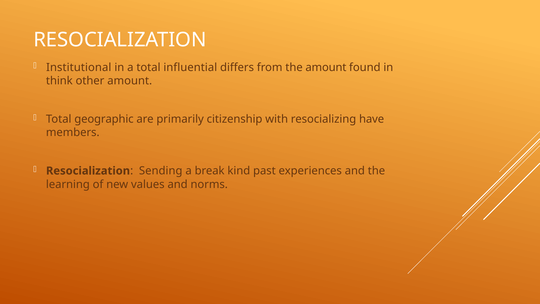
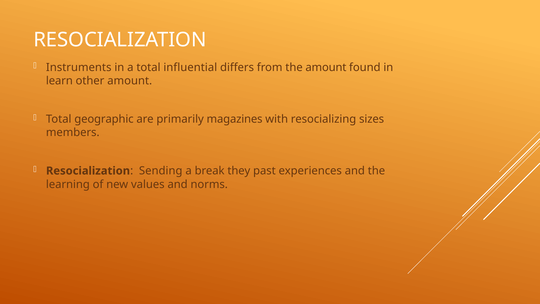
Institutional: Institutional -> Instruments (79, 67)
think: think -> learn (59, 81)
citizenship: citizenship -> magazines (235, 119)
have: have -> sizes (372, 119)
kind: kind -> they (239, 171)
